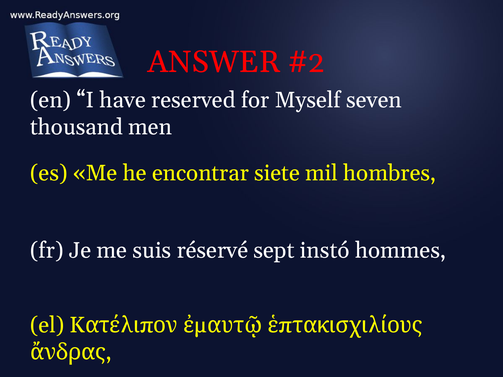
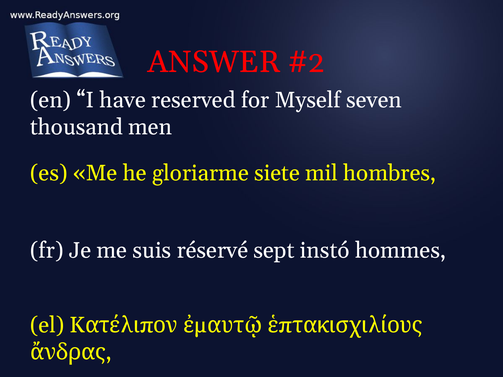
encontrar: encontrar -> gloriarme (200, 173)
